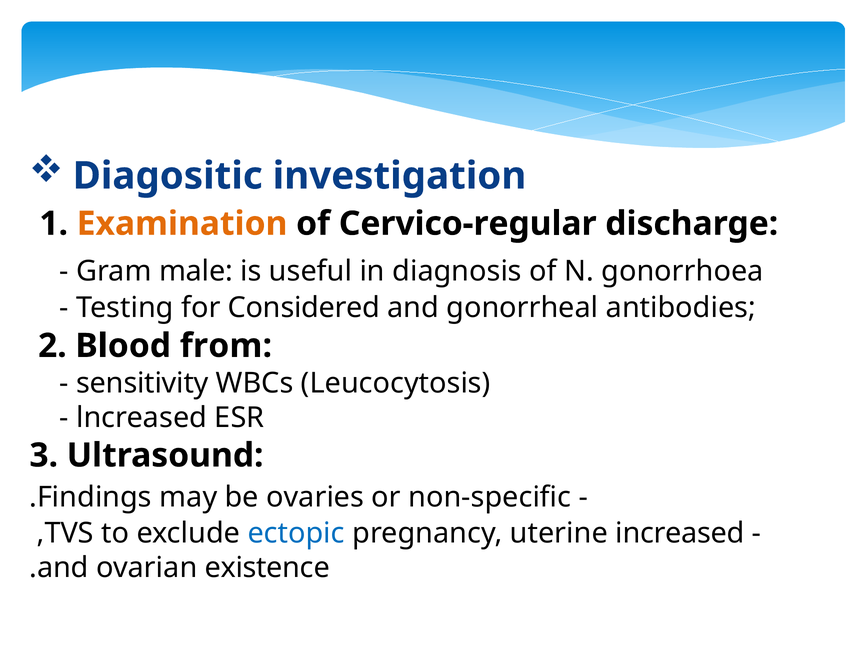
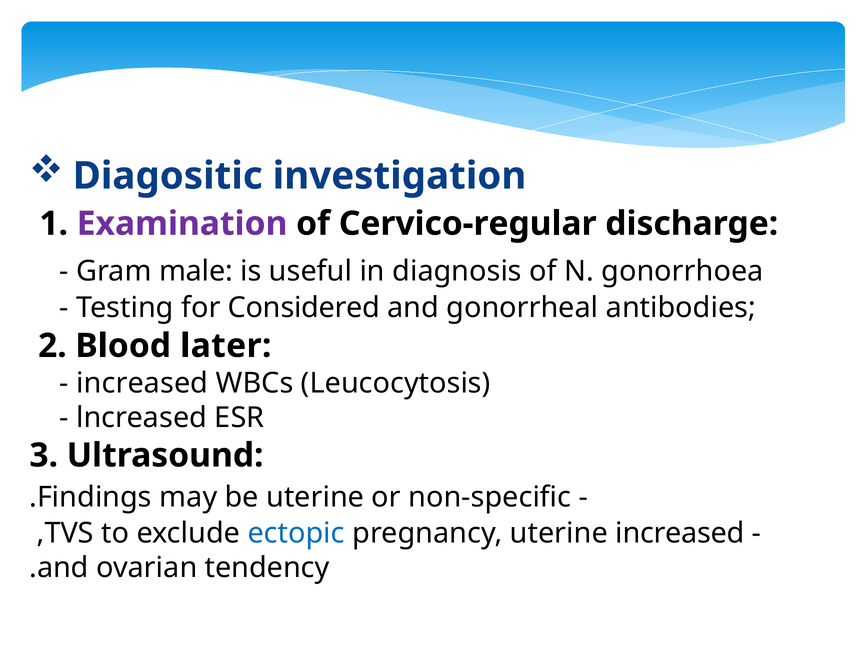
Examination colour: orange -> purple (182, 224)
from: from -> later (226, 346)
sensitivity: sensitivity -> increased (142, 383)
be ovaries: ovaries -> uterine (315, 498)
existence: existence -> tendency (267, 568)
